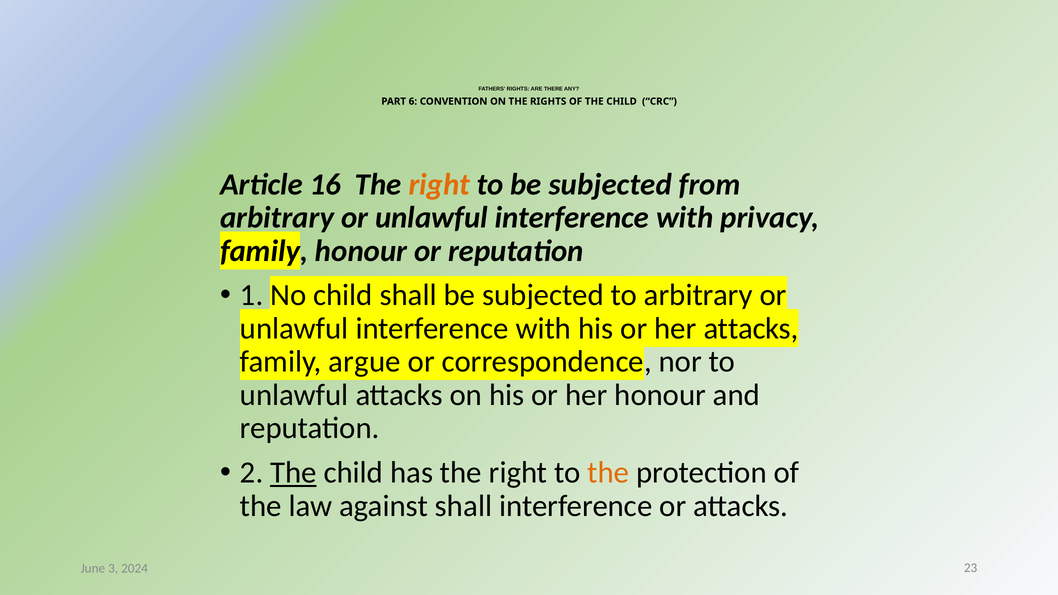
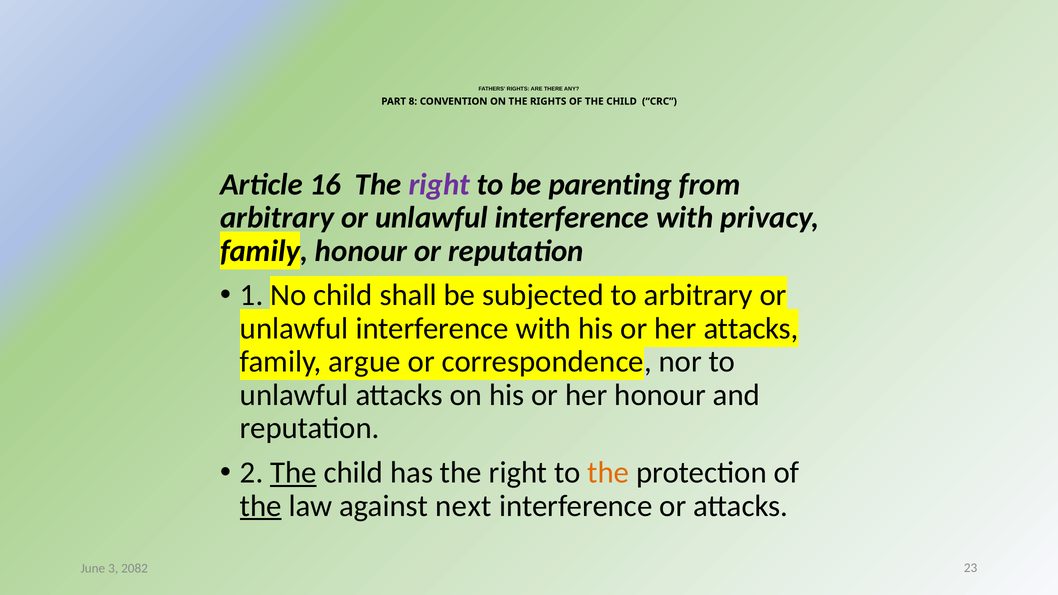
6: 6 -> 8 (413, 101)
right colour: orange -> purple (439, 184)
to be subjected: subjected -> parenting (610, 184)
the underline: none -> present (261, 506)
against shall: shall -> next (463, 506)
2024: 2024 -> 2082 (135, 568)
